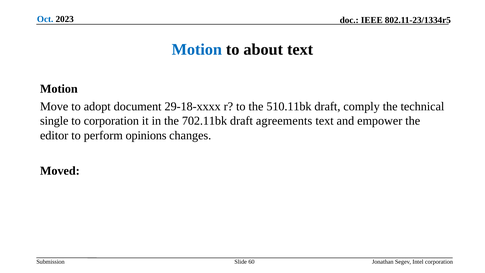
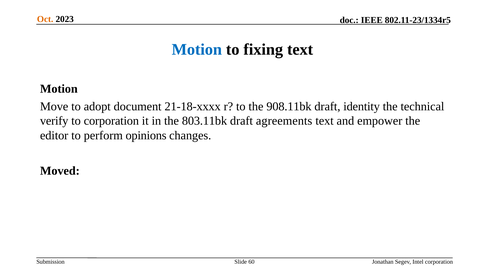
Oct colour: blue -> orange (45, 19)
about: about -> fixing (263, 50)
29-18-xxxx: 29-18-xxxx -> 21-18-xxxx (193, 106)
510.11bk: 510.11bk -> 908.11bk (289, 106)
comply: comply -> identity (362, 106)
single: single -> verify (54, 121)
702.11bk: 702.11bk -> 803.11bk (205, 121)
